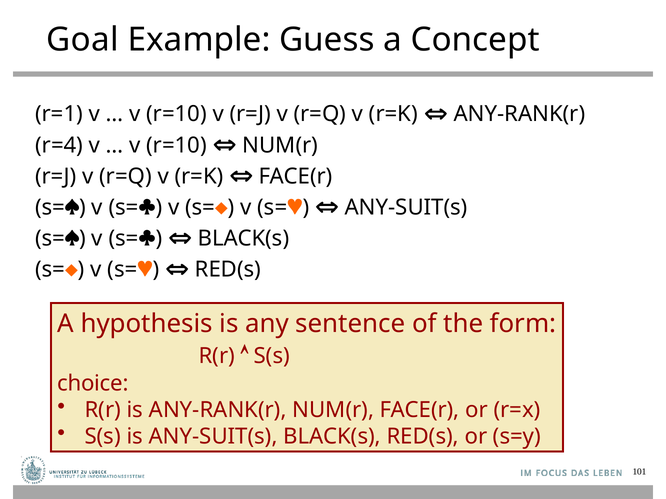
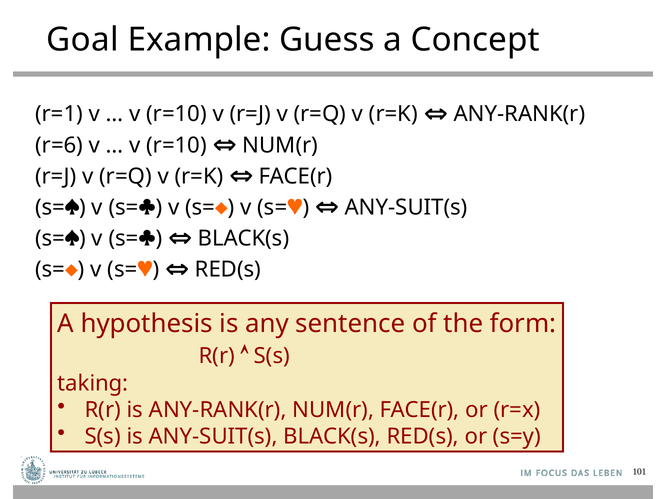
r=4: r=4 -> r=6 (59, 145)
choice: choice -> taking (93, 384)
